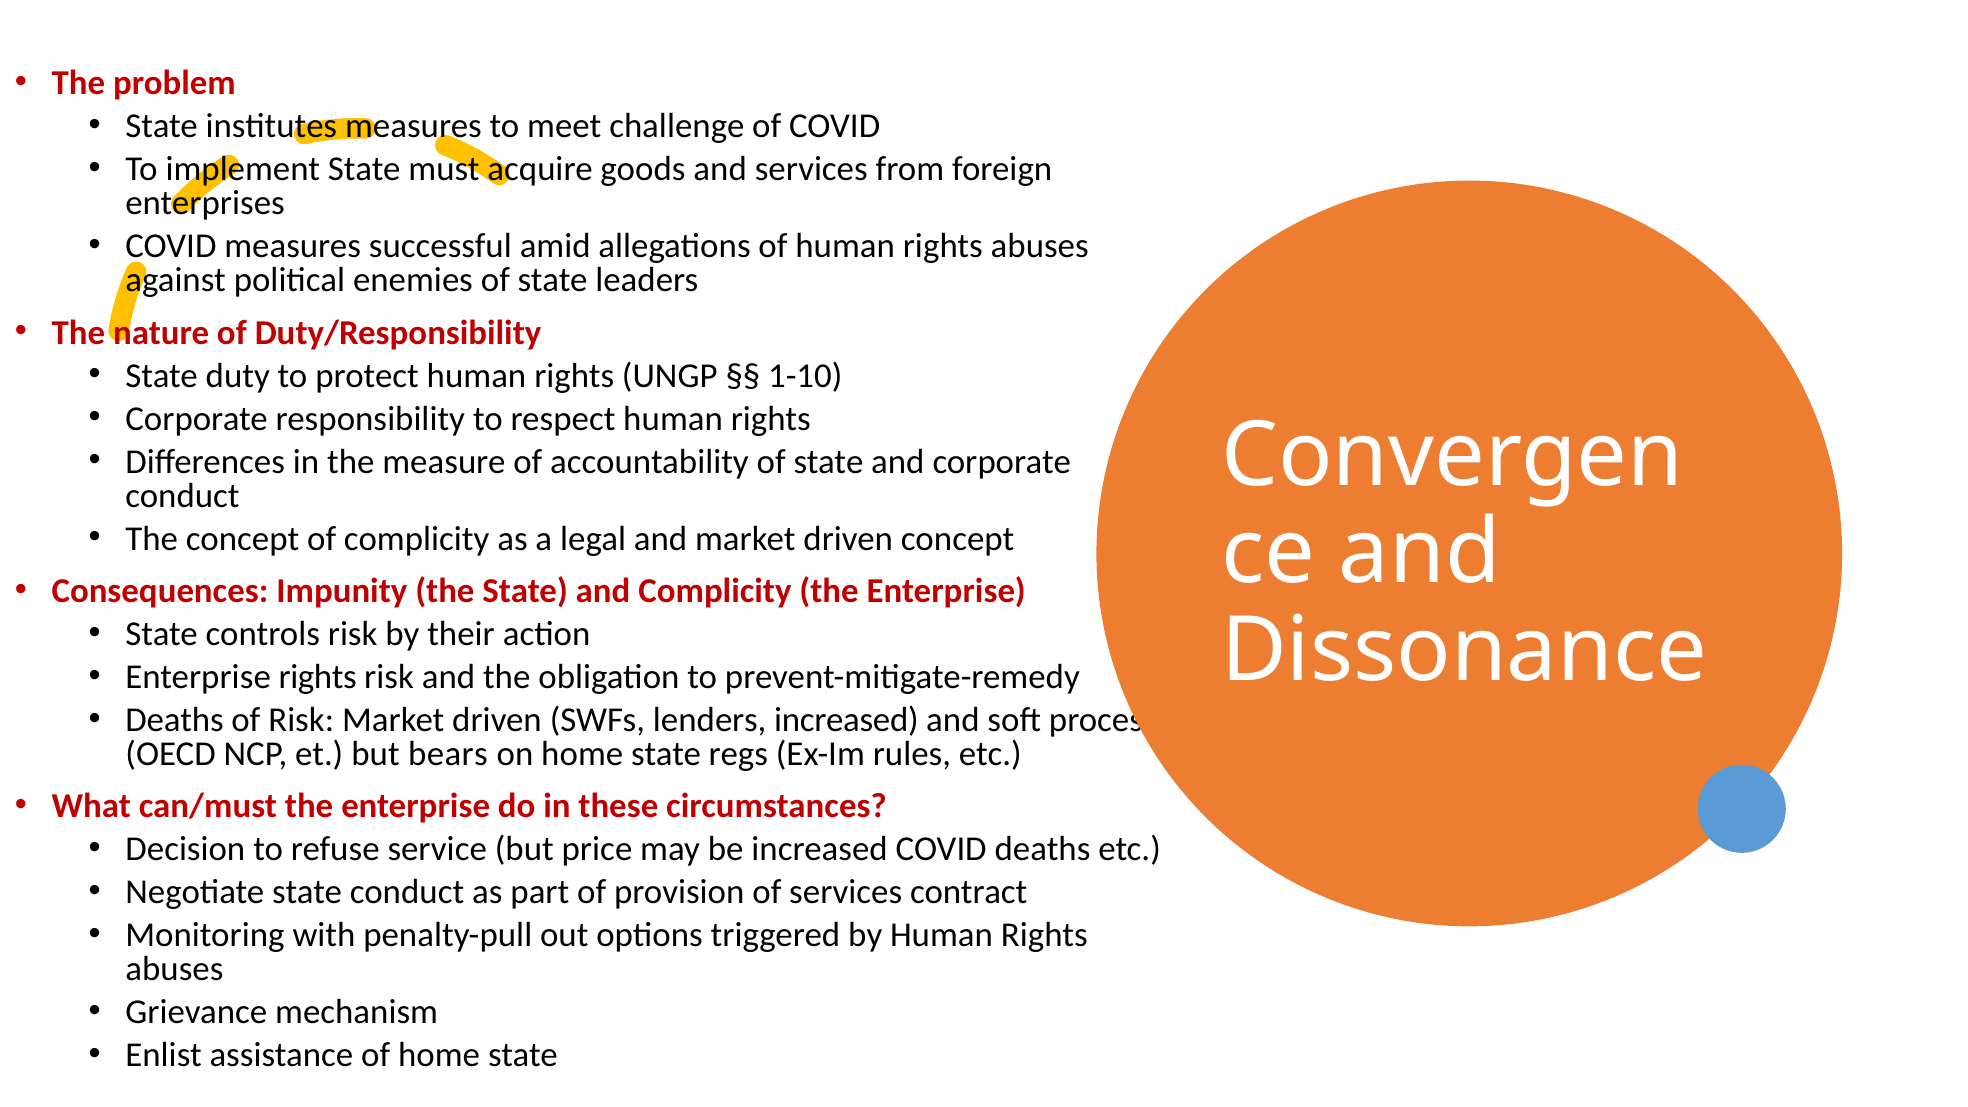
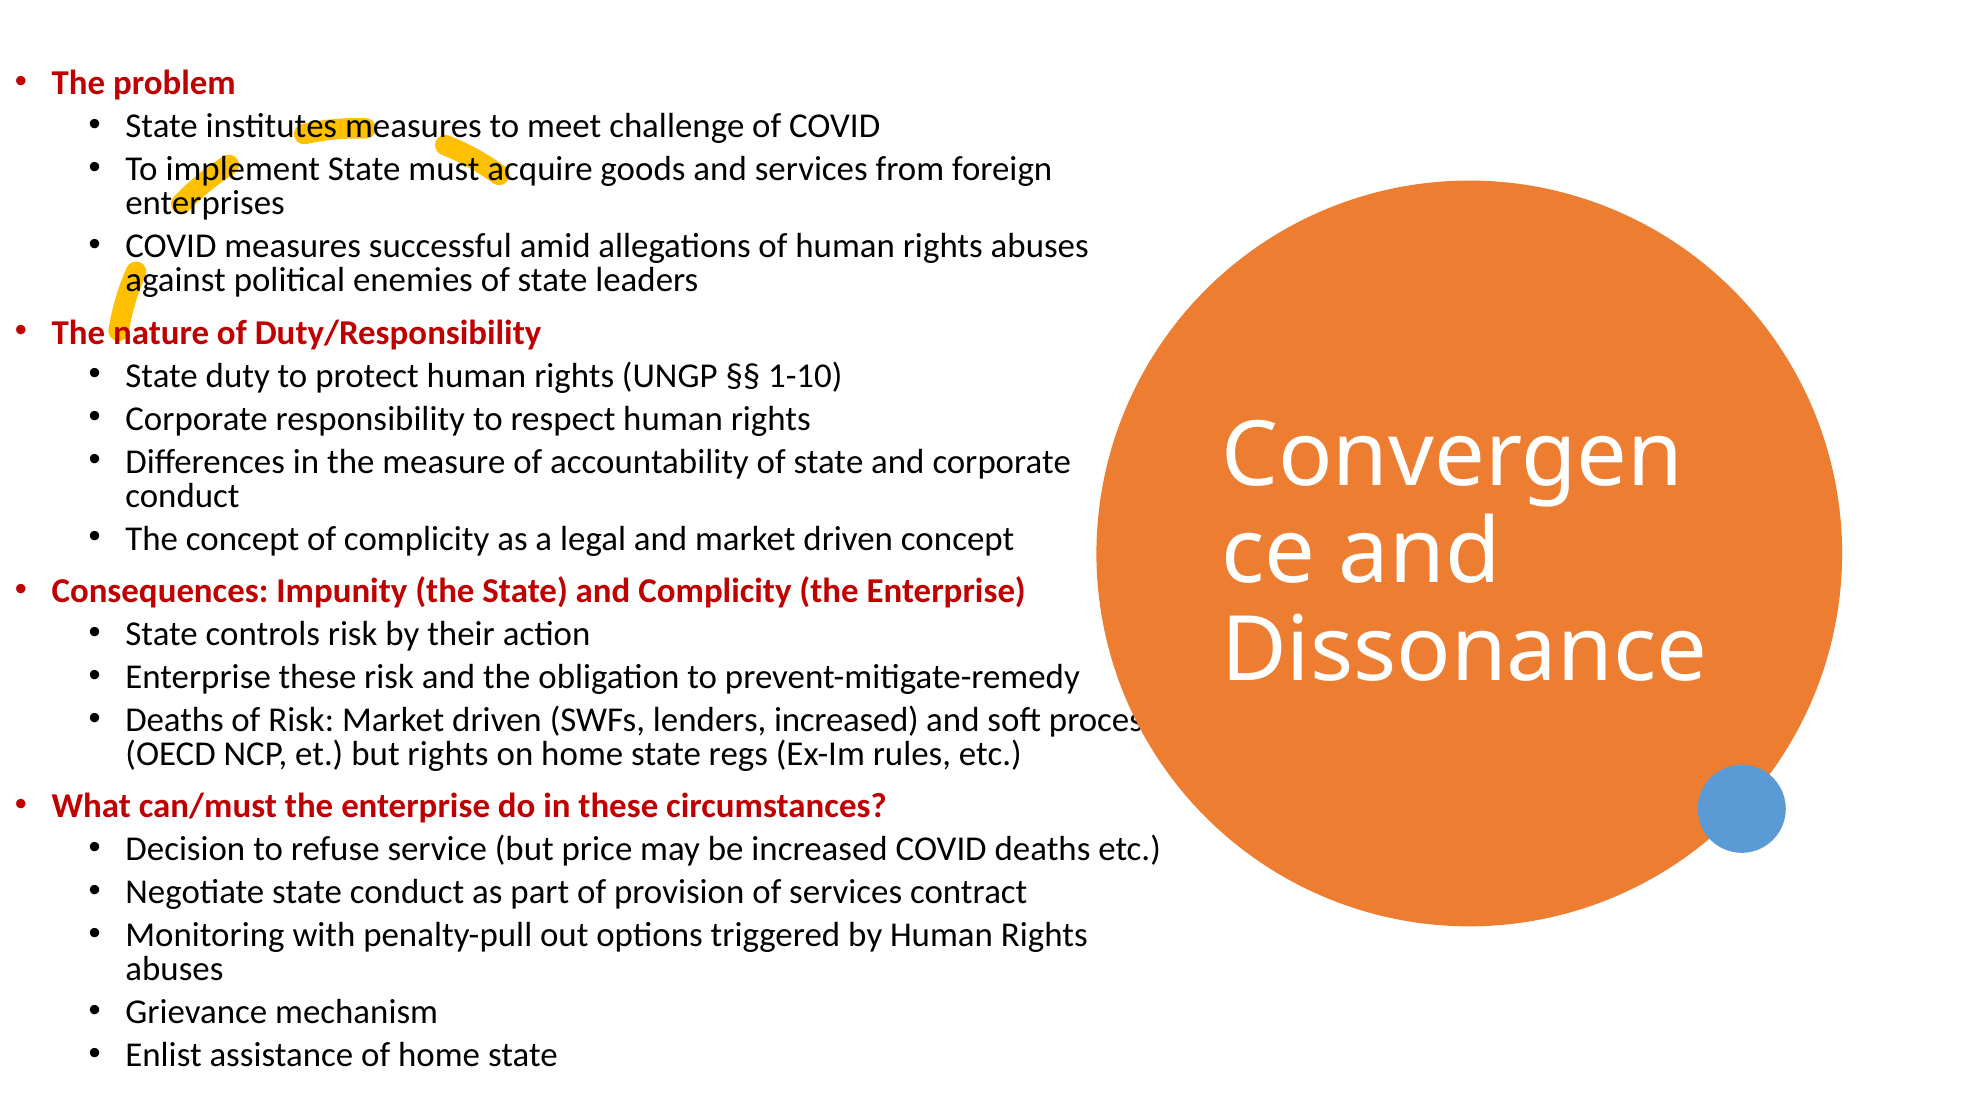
Enterprise rights: rights -> these (318, 677)
but bears: bears -> rights (448, 754)
